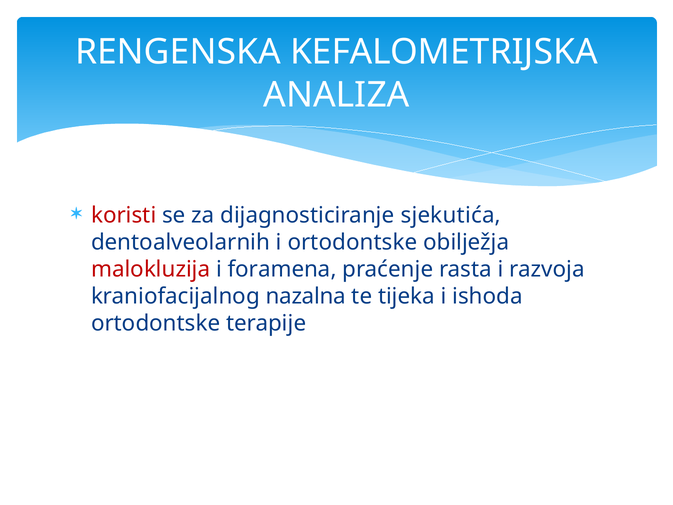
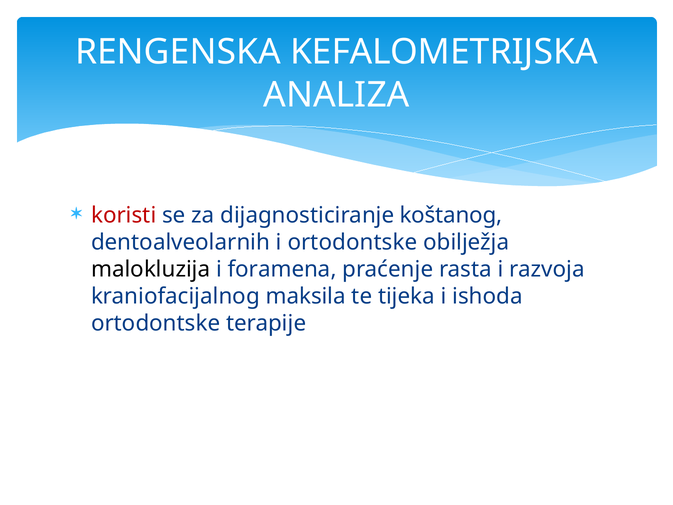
sjekutića: sjekutića -> koštanog (451, 215)
malokluzija colour: red -> black (151, 269)
nazalna: nazalna -> maksila (306, 296)
